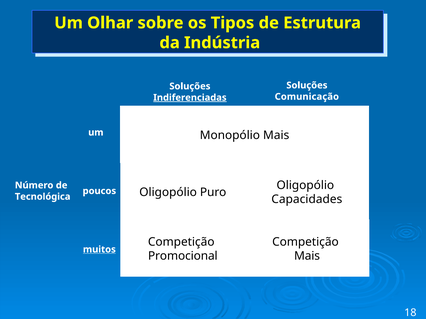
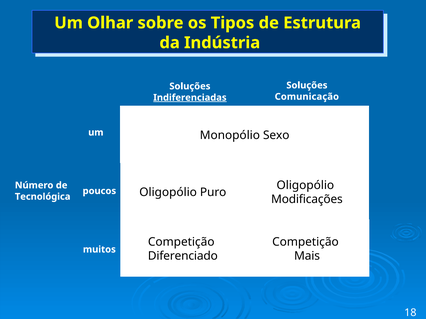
Monopólio Mais: Mais -> Sexo (276, 135)
Capacidades: Capacidades -> Modificações (307, 200)
muitos underline: present -> none (99, 250)
Promocional: Promocional -> Diferenciado (183, 256)
